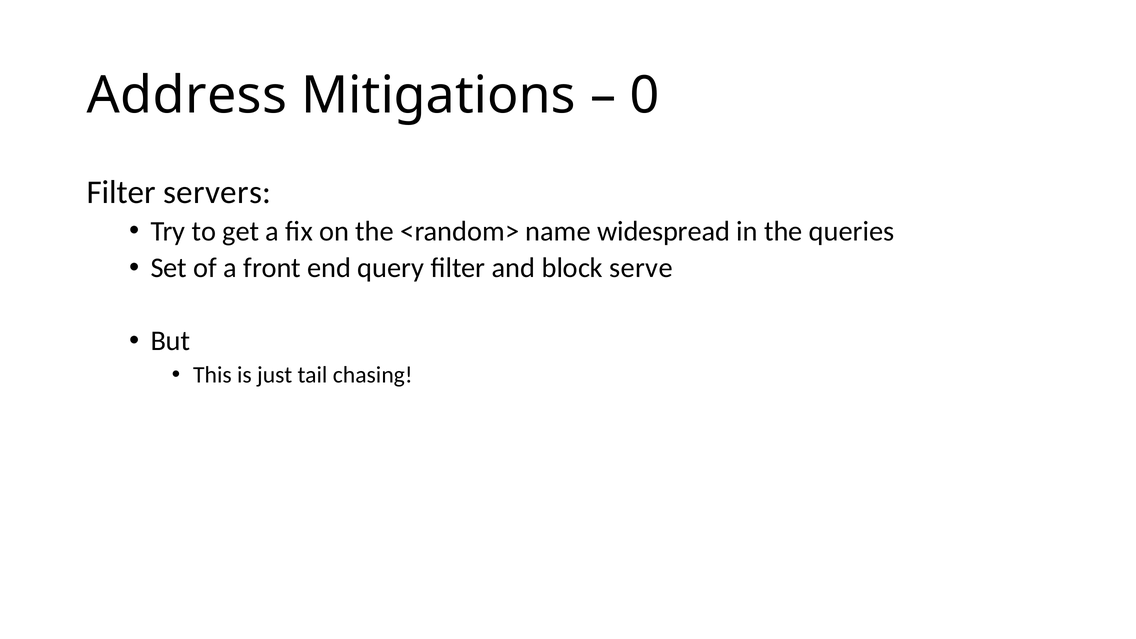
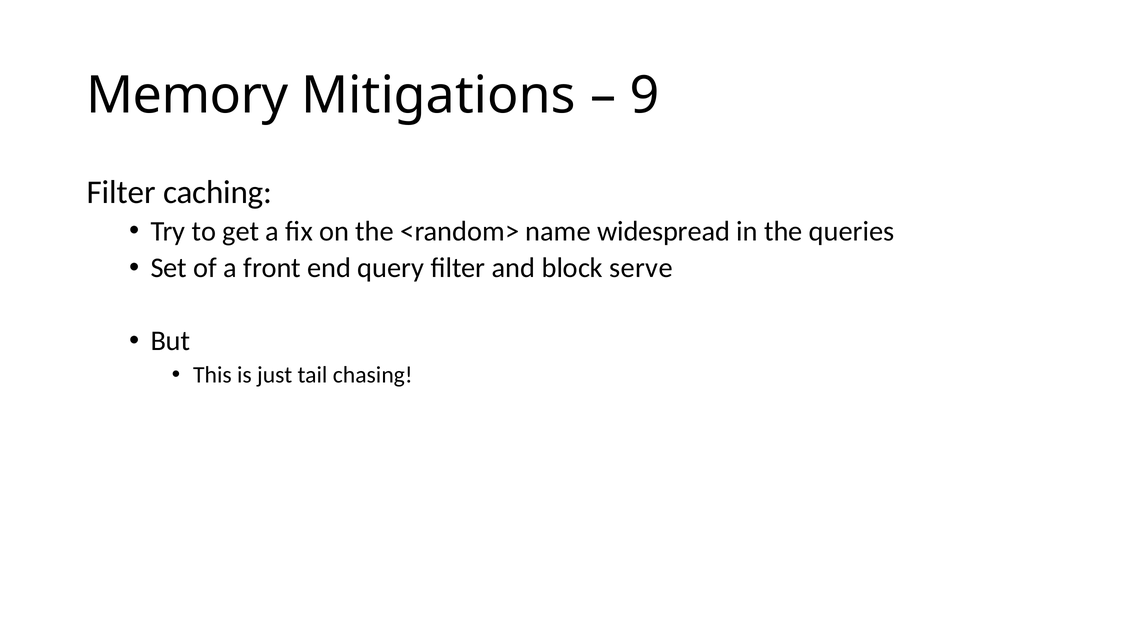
Address: Address -> Memory (187, 95)
0: 0 -> 9 (644, 95)
servers: servers -> caching (217, 192)
